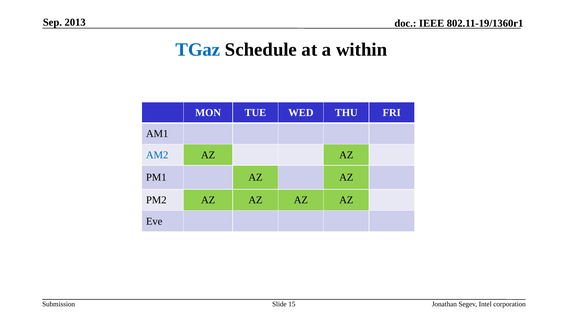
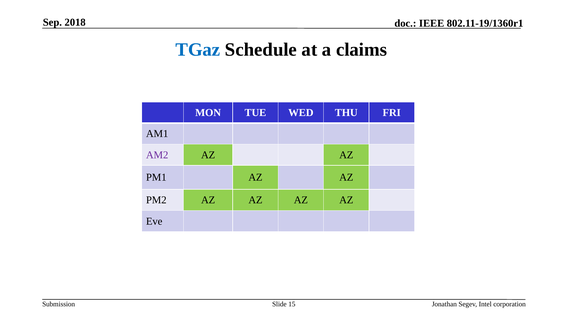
2013: 2013 -> 2018 (75, 22)
within: within -> claims (362, 50)
AM2 colour: blue -> purple (157, 155)
